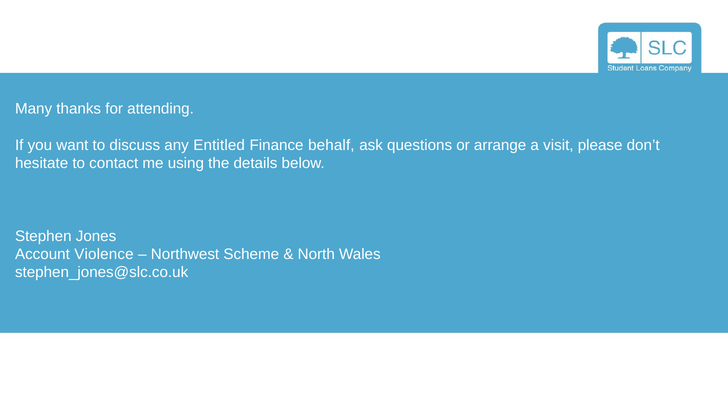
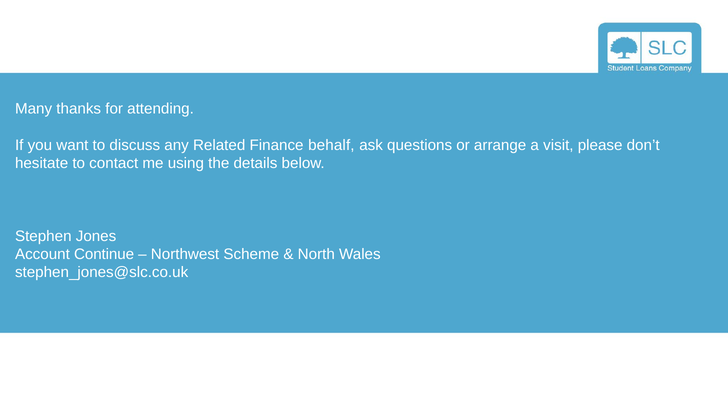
Entitled: Entitled -> Related (219, 145)
Violence: Violence -> Continue (104, 255)
